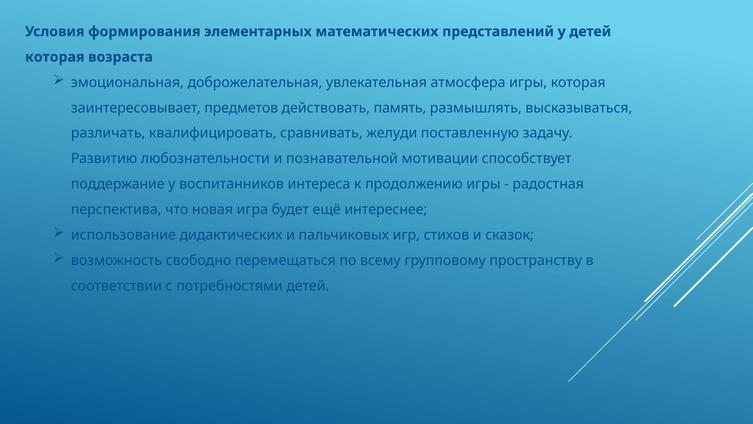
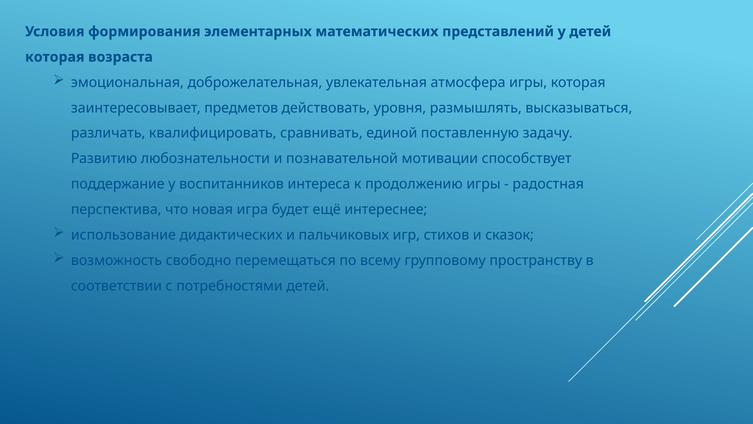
память: память -> уровня (400, 108)
желуди: желуди -> единой (392, 133)
